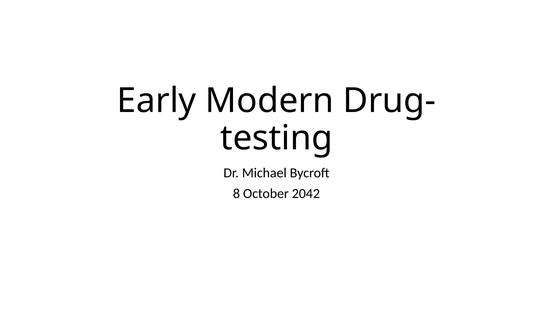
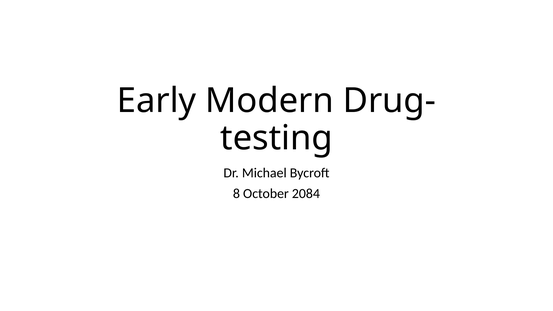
2042: 2042 -> 2084 (306, 194)
